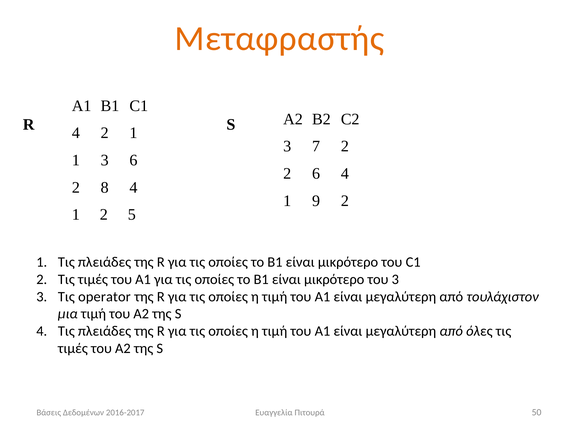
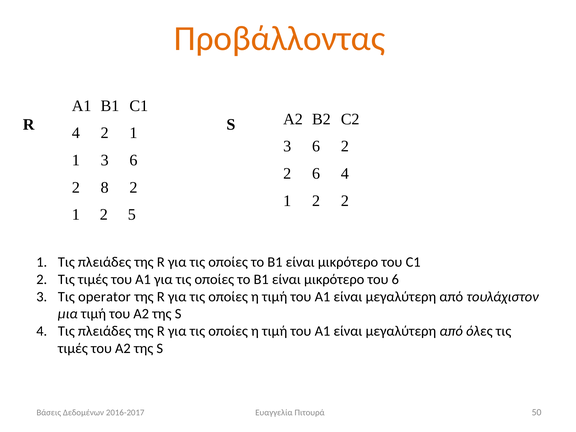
Μεταφραστής: Μεταφραστής -> Προβάλλοντας (280, 38)
7: 7 -> 6 (316, 146)
8 4: 4 -> 2 (133, 187)
9: 9 -> 2 (316, 201)
του 3: 3 -> 6 (395, 279)
